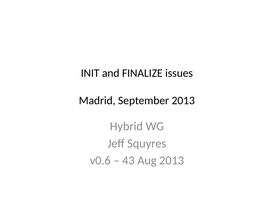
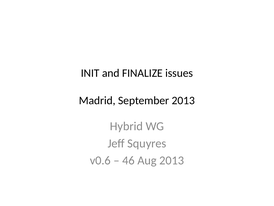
43: 43 -> 46 (128, 160)
